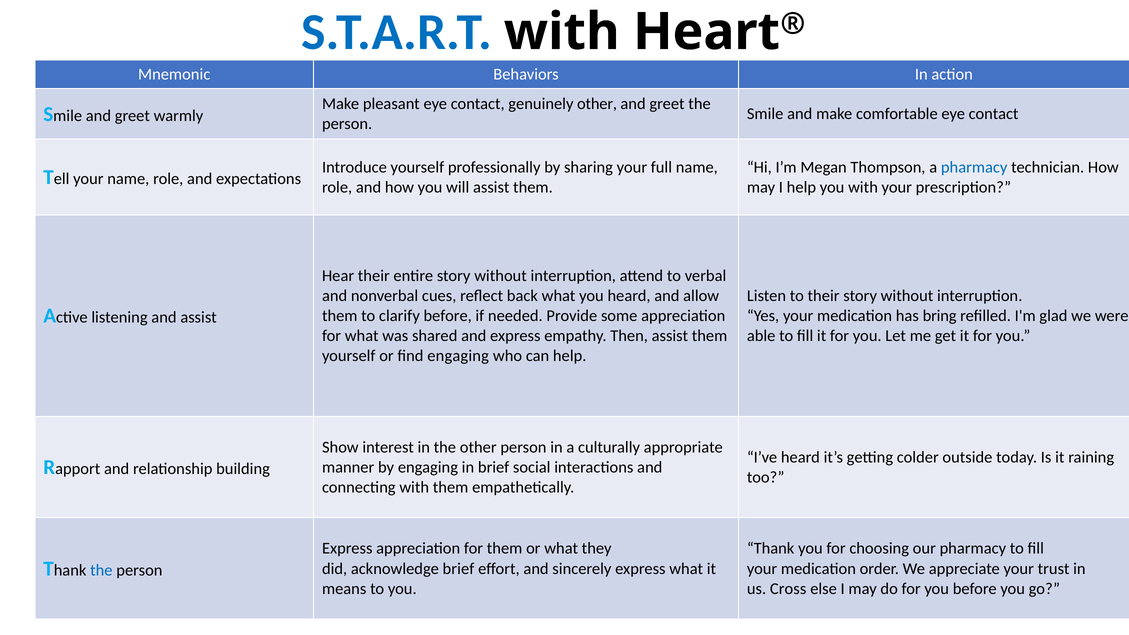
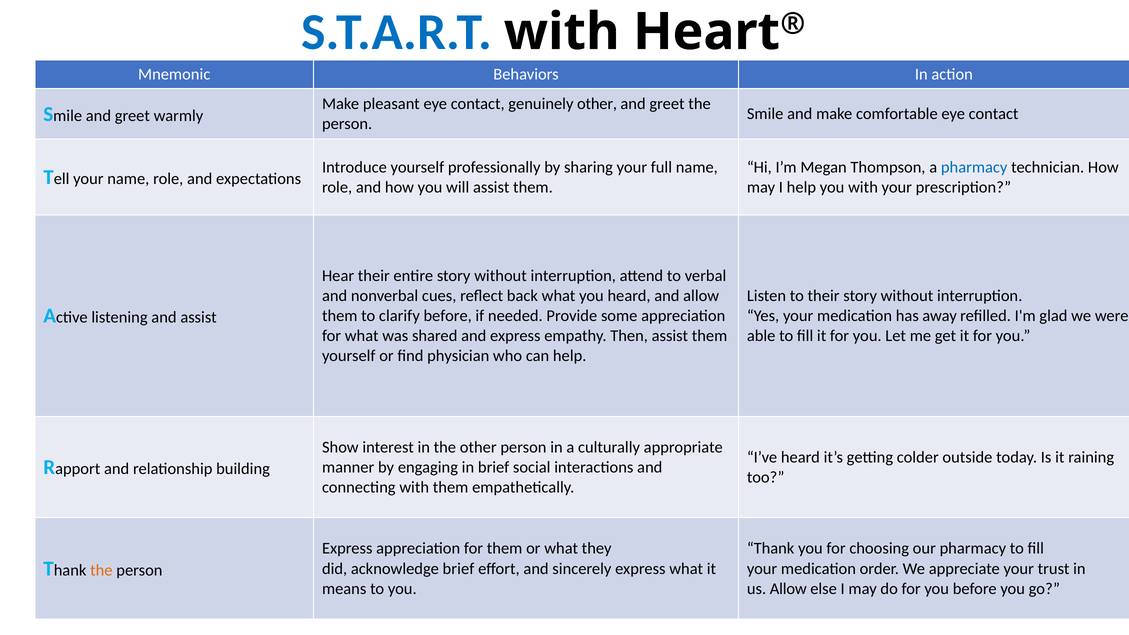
bring: bring -> away (940, 316)
find engaging: engaging -> physician (458, 356)
the colour: blue -> orange (101, 570)
us Cross: Cross -> Allow (788, 589)
